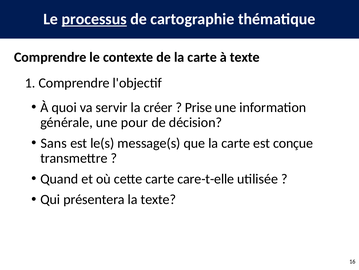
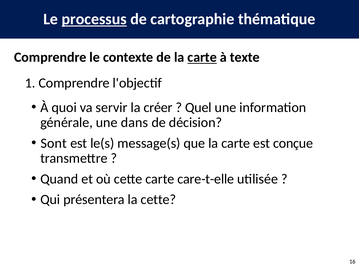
carte underline: none -> present (202, 57)
Prise: Prise -> Quel (198, 107)
pour: pour -> dans (134, 122)
Sans: Sans -> Sont (54, 143)
la texte: texte -> cette (158, 199)
